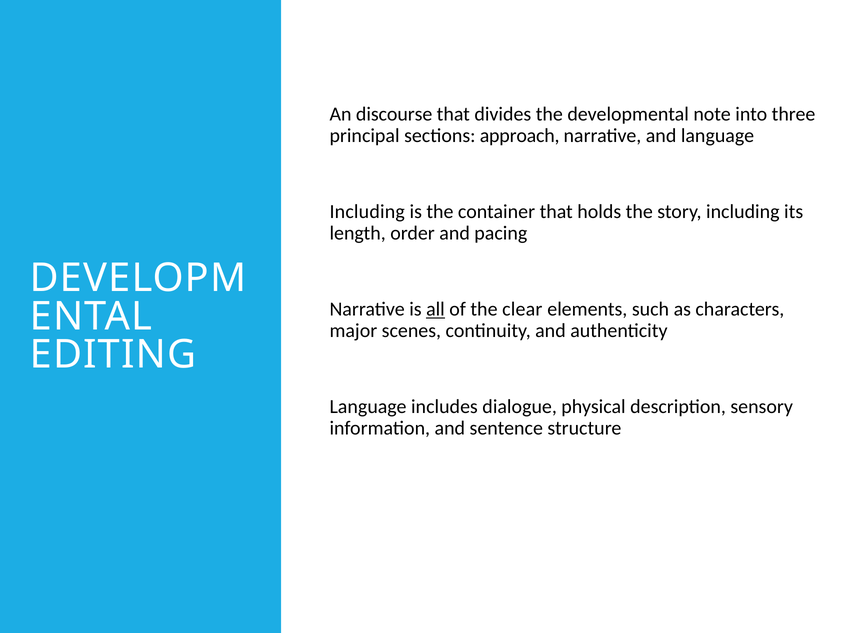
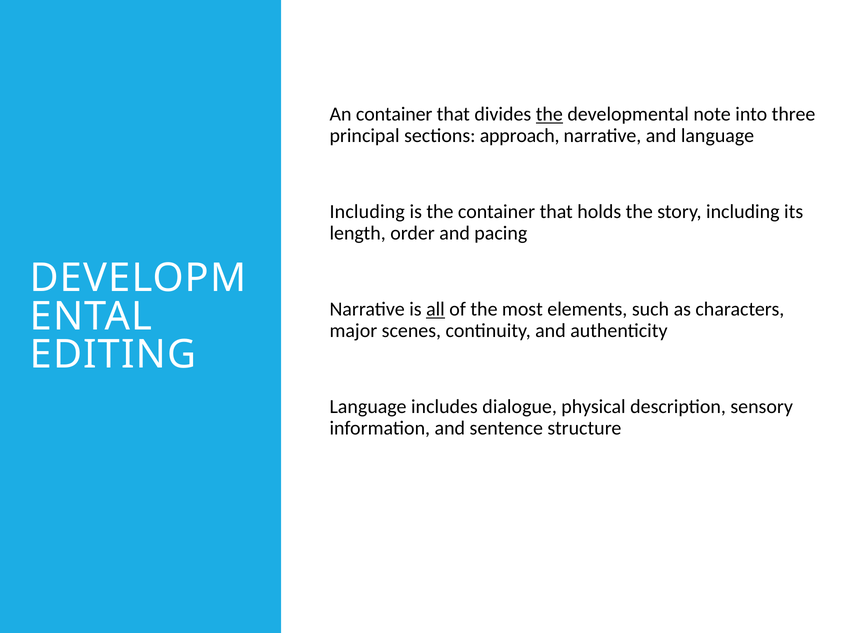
An discourse: discourse -> container (394, 114)
the underline: none -> present (549, 114)
clear: clear -> most (522, 309)
